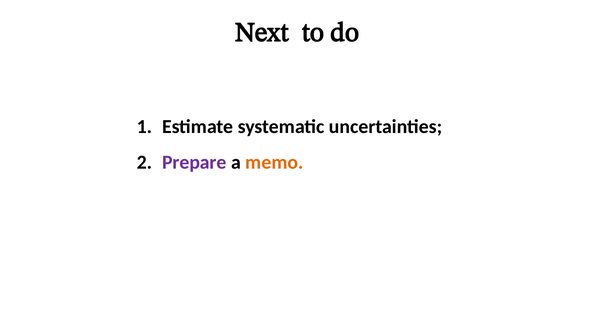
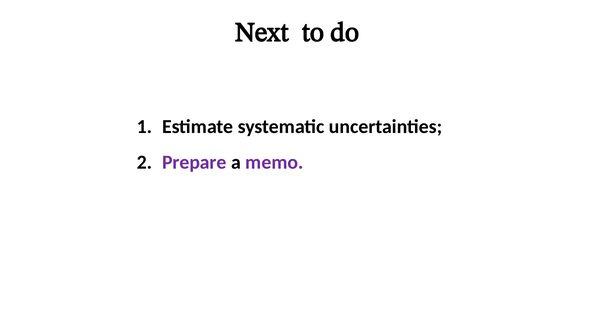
memo colour: orange -> purple (274, 162)
